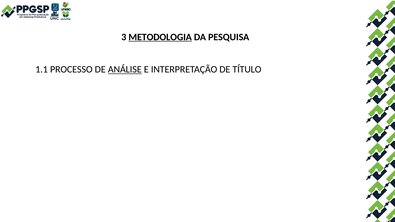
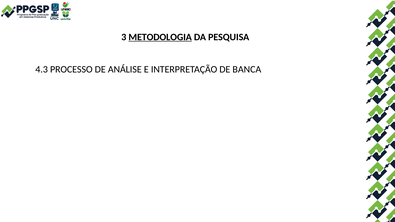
1.1: 1.1 -> 4.3 (42, 70)
ANÁLISE underline: present -> none (125, 70)
TÍTULO: TÍTULO -> BANCA (247, 70)
